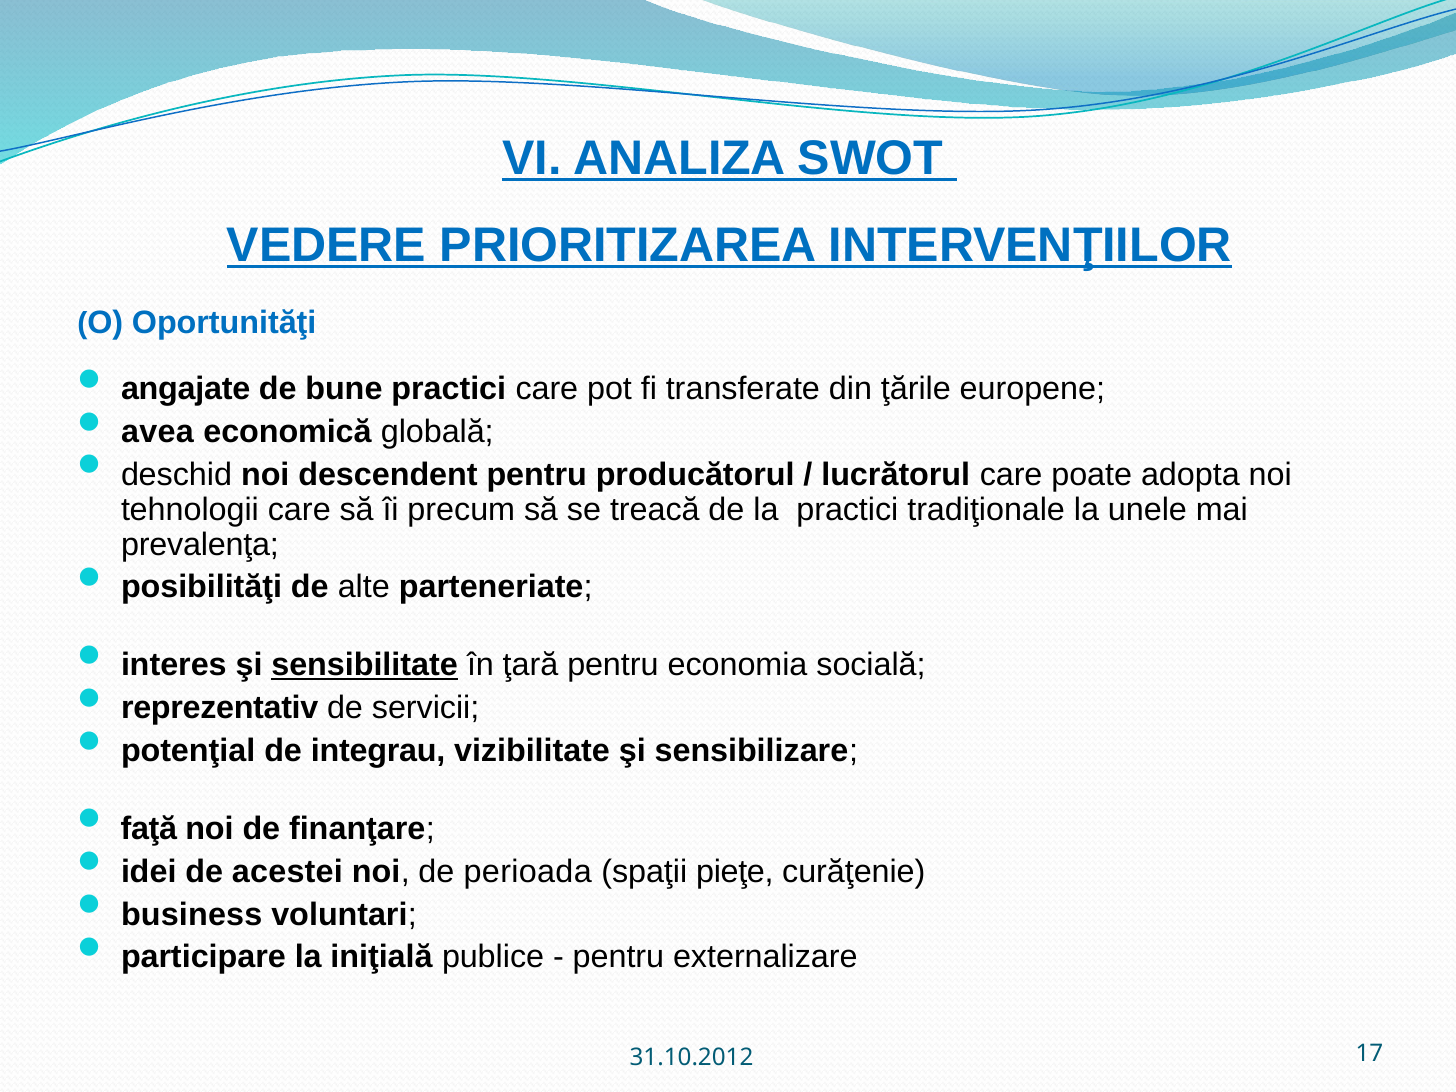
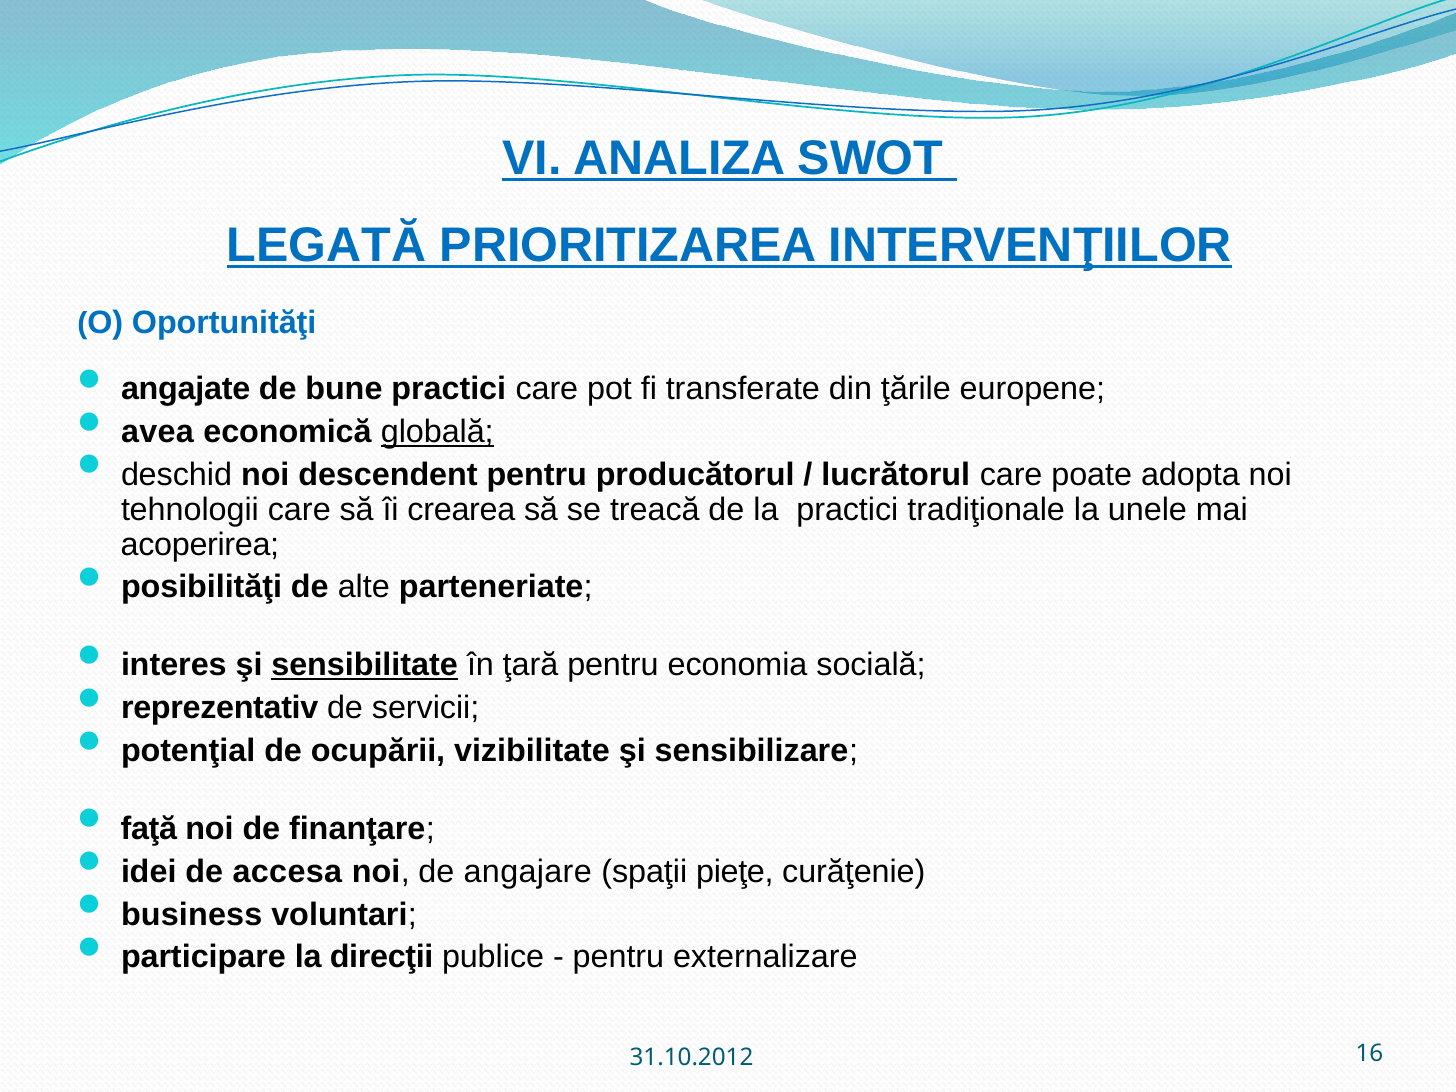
VEDERE: VEDERE -> LEGATĂ (326, 245)
globală underline: none -> present (437, 432)
precum: precum -> crearea (461, 510)
prevalenţa: prevalenţa -> acoperirea (200, 544)
integrau: integrau -> ocupării (378, 751)
acestei: acestei -> accesa (287, 872)
perioada: perioada -> angajare (528, 872)
iniţială: iniţială -> direcţii (382, 957)
17: 17 -> 16 (1369, 1053)
